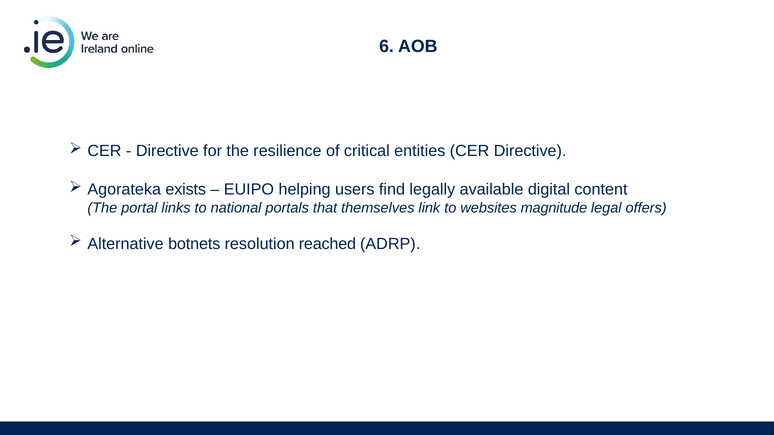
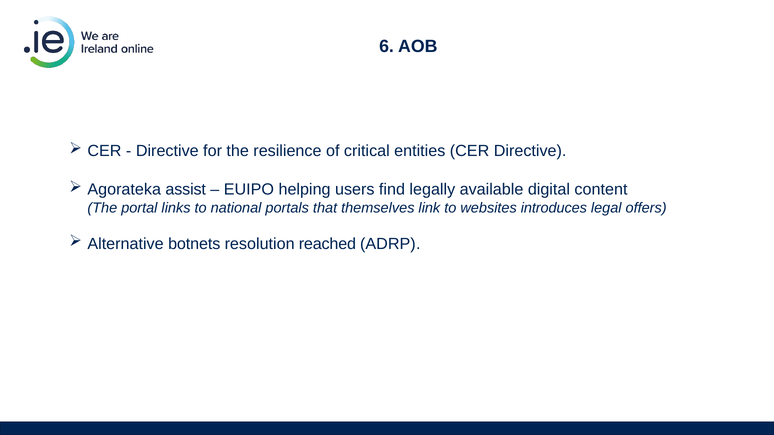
exists: exists -> assist (186, 190)
magnitude: magnitude -> introduces (554, 208)
